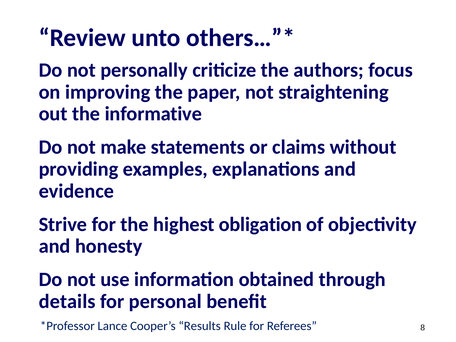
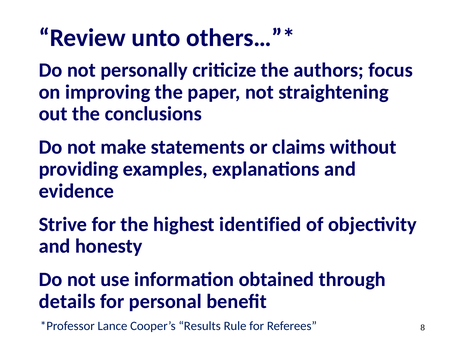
informative: informative -> conclusions (153, 114)
obligation: obligation -> identified (260, 224)
